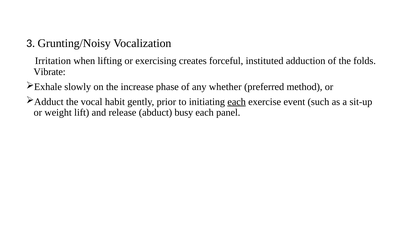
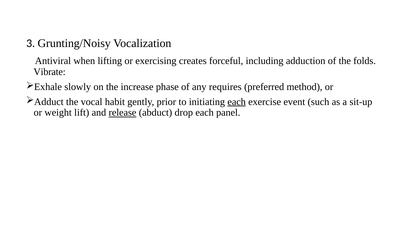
Irritation: Irritation -> Antiviral (53, 61)
instituted: instituted -> including (265, 61)
whether: whether -> requires (225, 87)
release underline: none -> present (122, 113)
busy: busy -> drop (184, 113)
